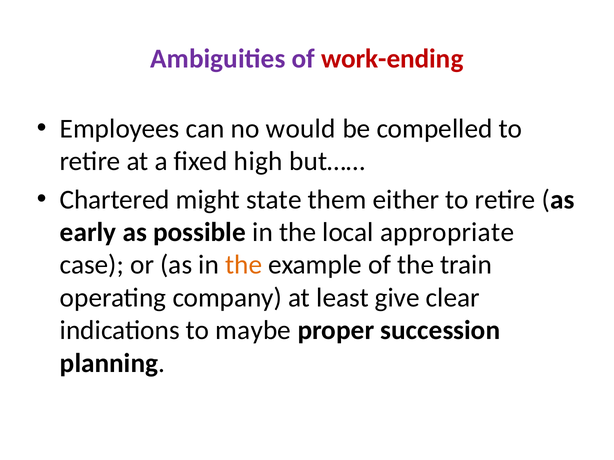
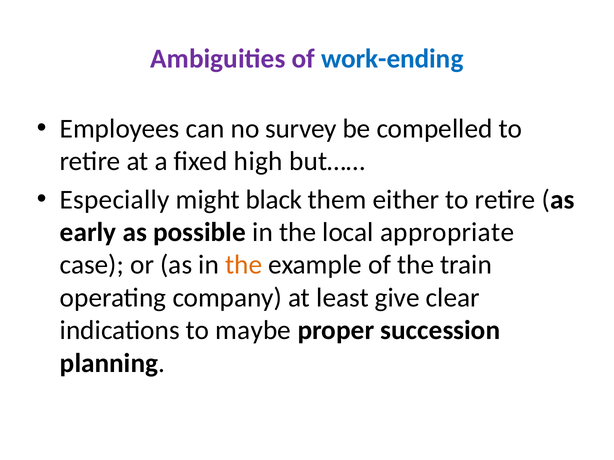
work-ending colour: red -> blue (392, 59)
would: would -> survey (301, 129)
Chartered: Chartered -> Especially (115, 200)
state: state -> black (274, 200)
